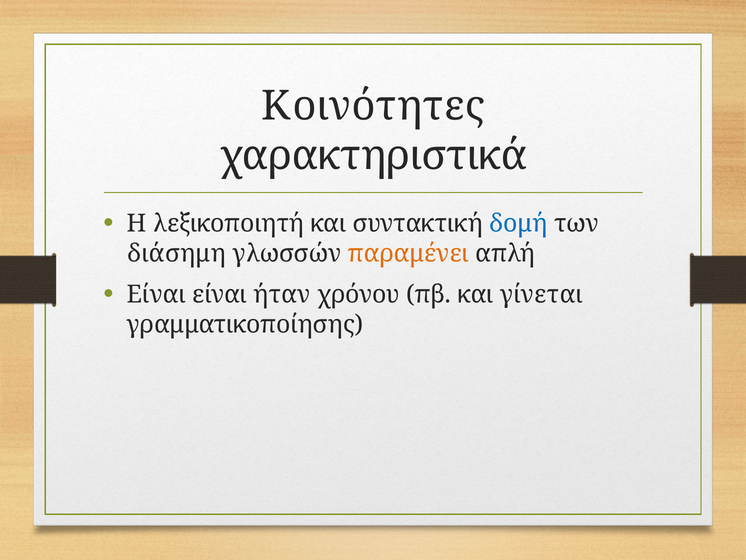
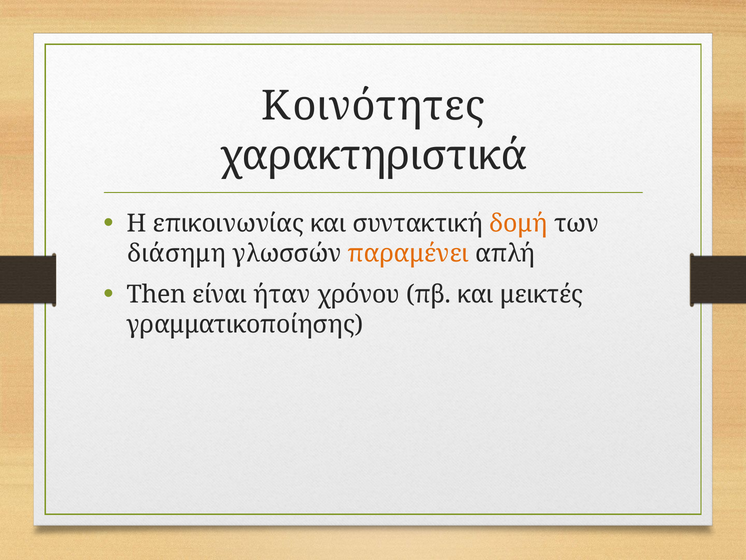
λεξικοποιητή: λεξικοποιητή -> επικοινωνίας (228, 224)
δομή colour: blue -> orange (518, 224)
Είναι: Είναι -> Then (156, 294)
γίνεται: γίνεται -> μεικτές (542, 294)
